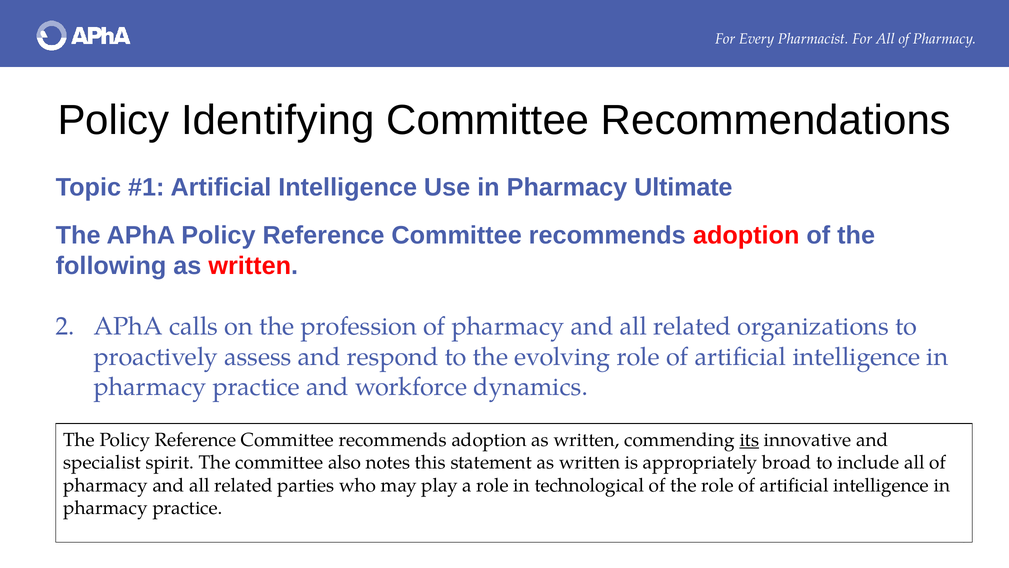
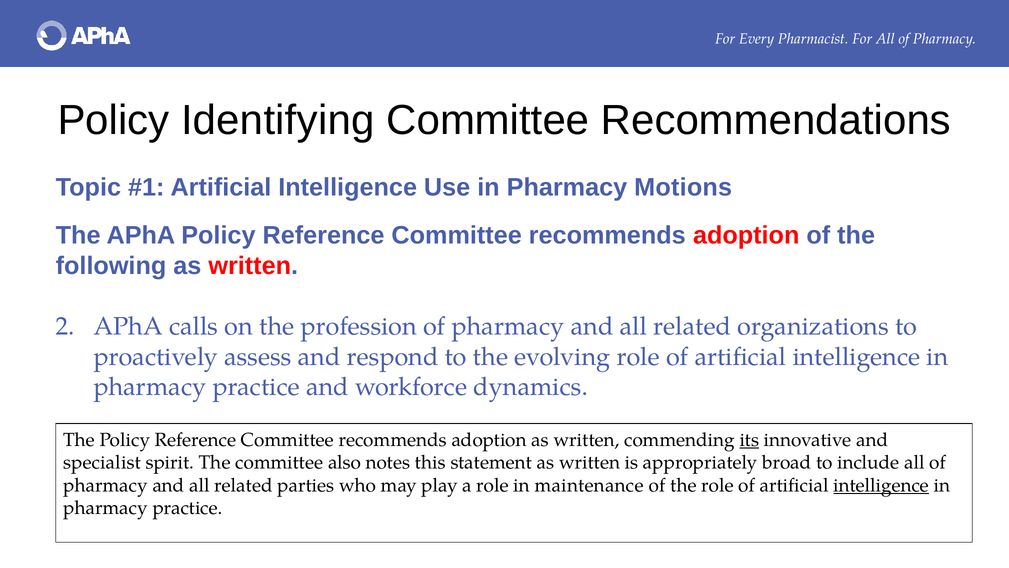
Ultimate: Ultimate -> Motions (683, 187)
technological: technological -> maintenance (589, 485)
intelligence underline: none -> present (881, 485)
